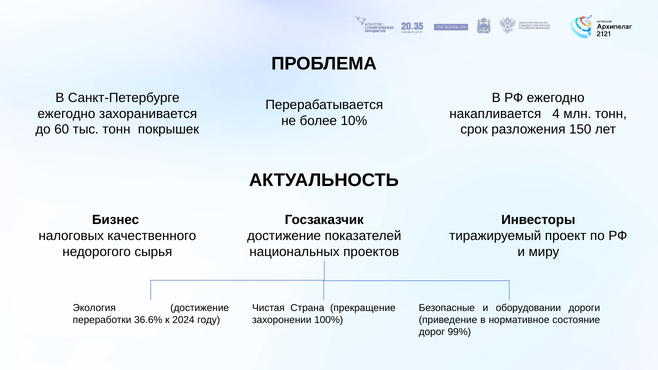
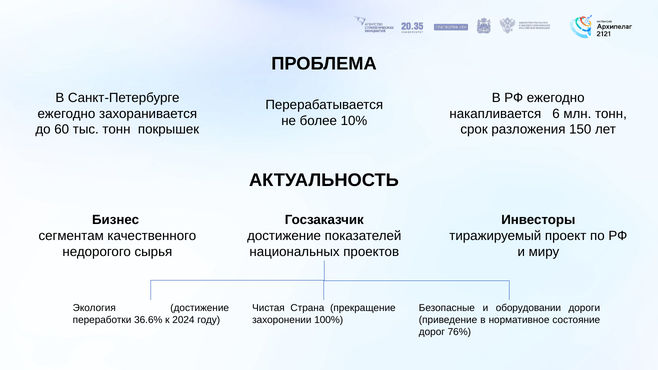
4: 4 -> 6 (556, 114)
налоговых: налоговых -> сегментам (71, 236)
99%: 99% -> 76% (459, 332)
